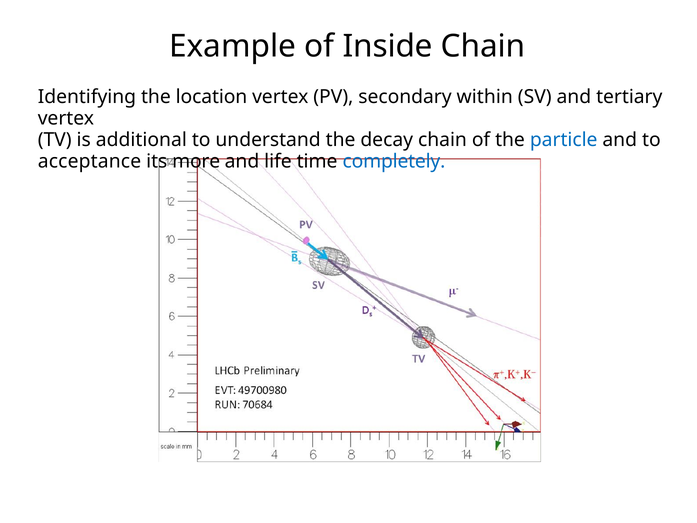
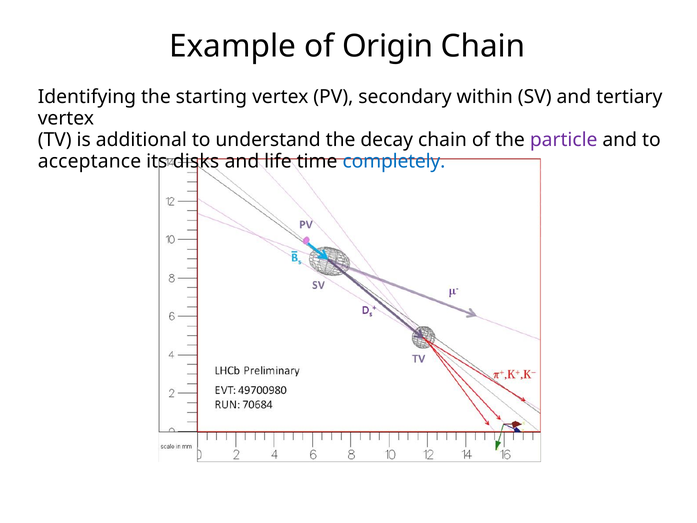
Inside: Inside -> Origin (388, 46)
location: location -> starting (211, 97)
particle colour: blue -> purple (564, 140)
more: more -> disks (196, 161)
